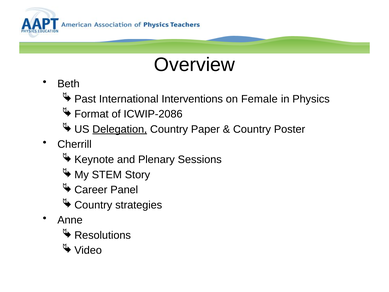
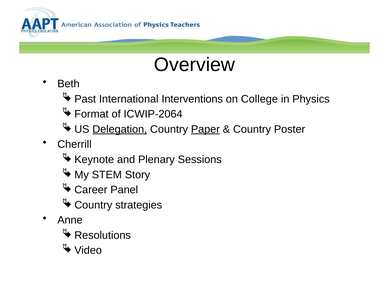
Female: Female -> College (259, 99)
ICWIP-2086: ICWIP-2086 -> ICWIP-2064 (153, 114)
Paper underline: none -> present (205, 129)
